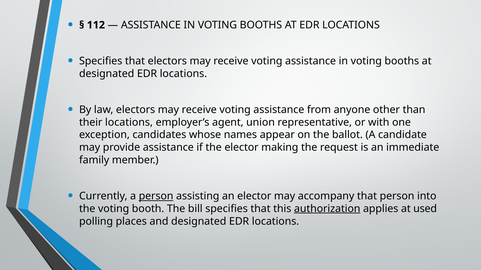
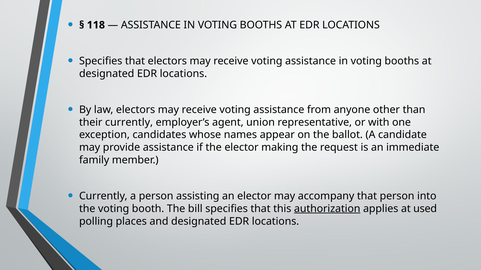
112: 112 -> 118 (96, 25)
their locations: locations -> currently (129, 122)
person underline: present -> none (156, 196)
